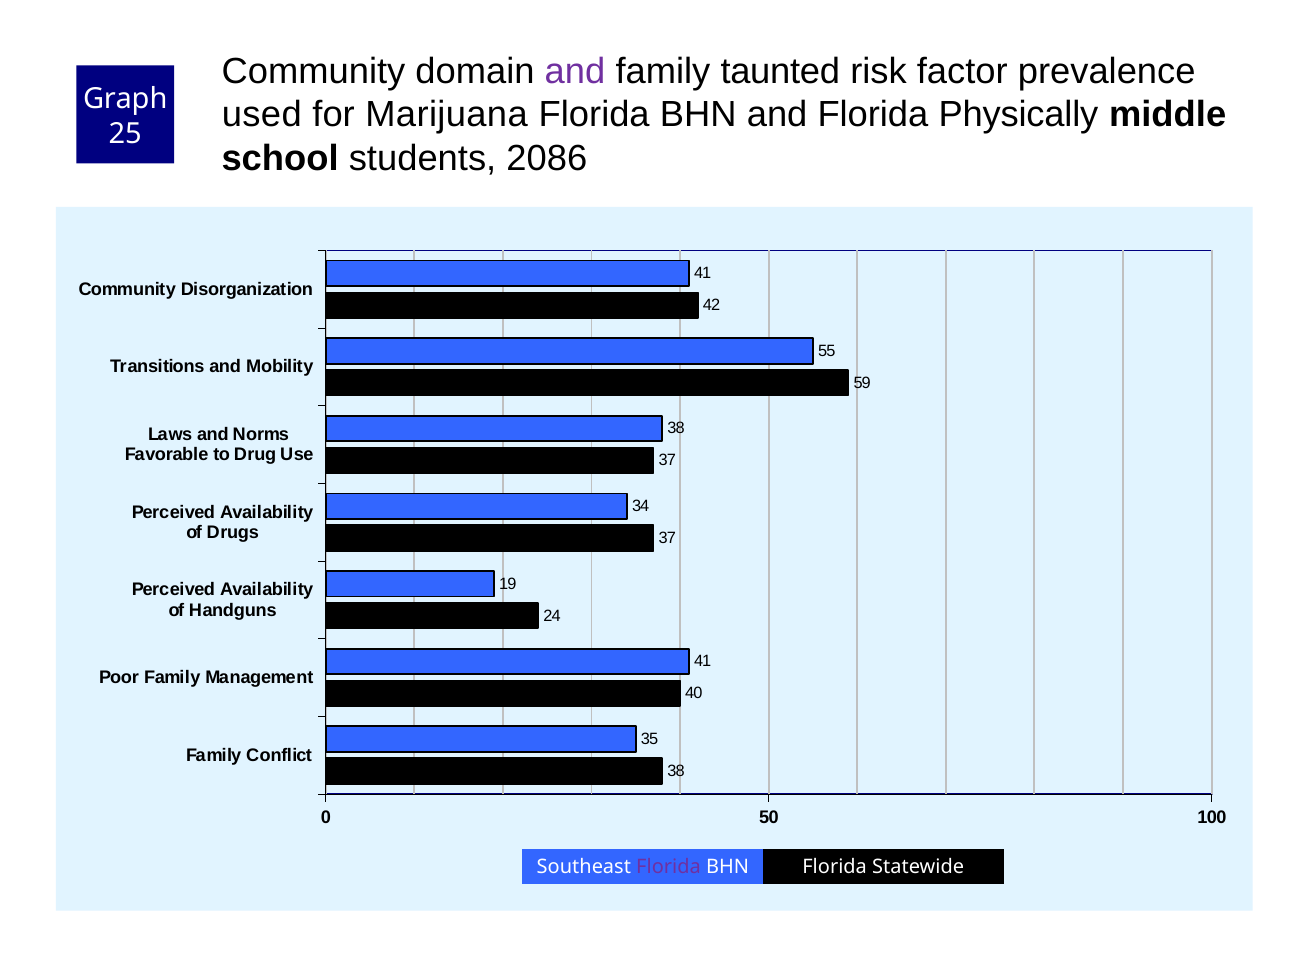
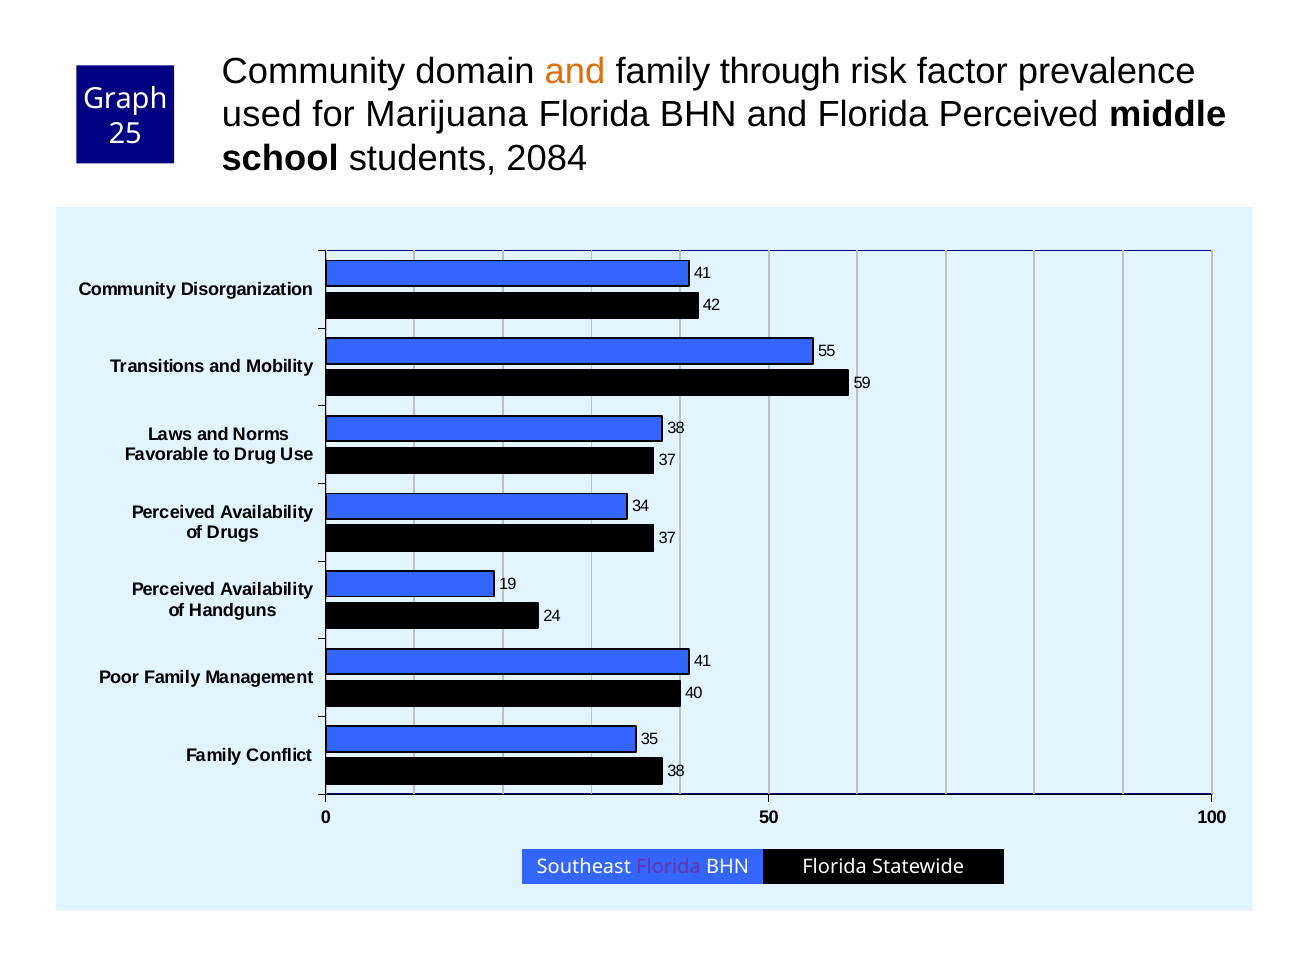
and colour: purple -> orange (575, 71)
taunted: taunted -> through (780, 71)
Florida Physically: Physically -> Perceived (1019, 115)
2086: 2086 -> 2084 (547, 158)
